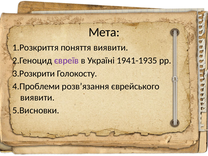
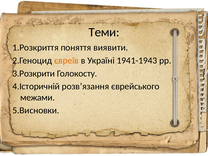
Мета: Мета -> Теми (104, 32)
євреїв colour: purple -> orange (66, 61)
1941-1935: 1941-1935 -> 1941-1943 (137, 61)
4.Проблеми: 4.Проблеми -> 4.Історичній (36, 86)
виявити: виявити -> межами (38, 97)
